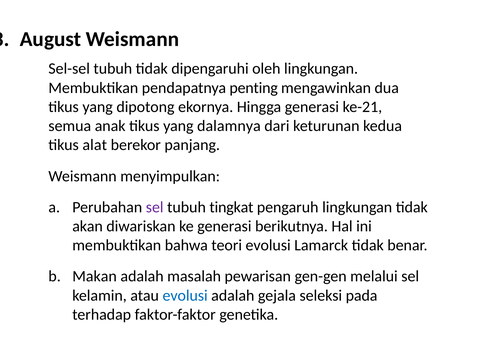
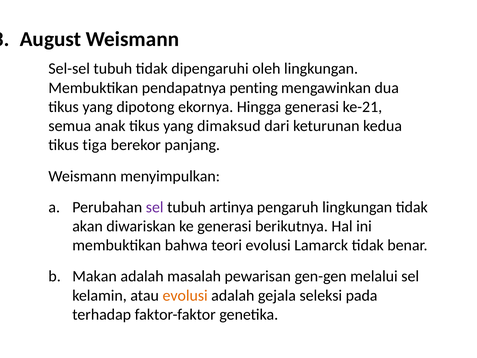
dalamnya: dalamnya -> dimaksud (229, 126)
alat: alat -> tiga (95, 145)
tingkat: tingkat -> artinya (231, 207)
evolusi colour: blue -> orange (185, 295)
